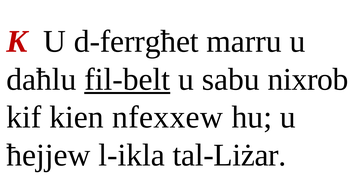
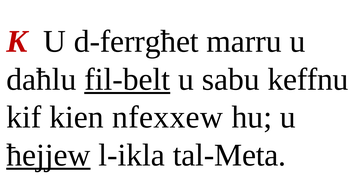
nixrob: nixrob -> keffnu (308, 79)
ħejjew underline: none -> present (48, 155)
tal-Liżar: tal-Liżar -> tal-Meta (229, 155)
